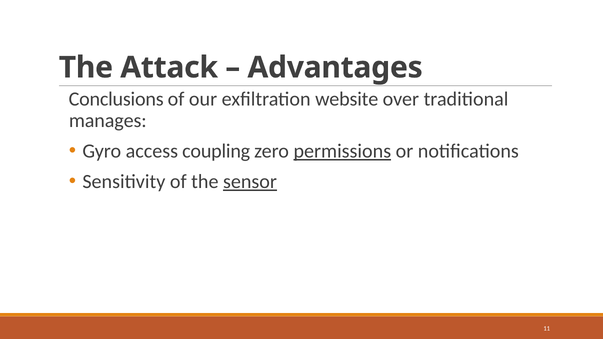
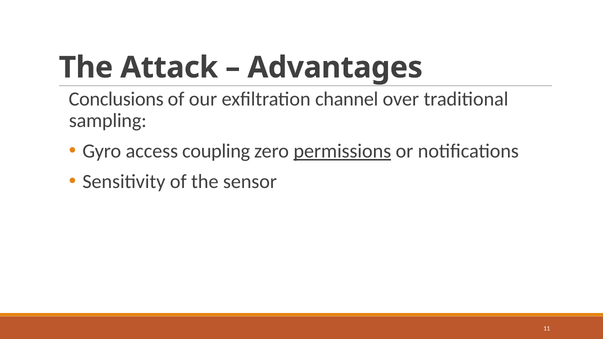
website: website -> channel (347, 99)
manages: manages -> sampling (108, 121)
sensor underline: present -> none (250, 182)
